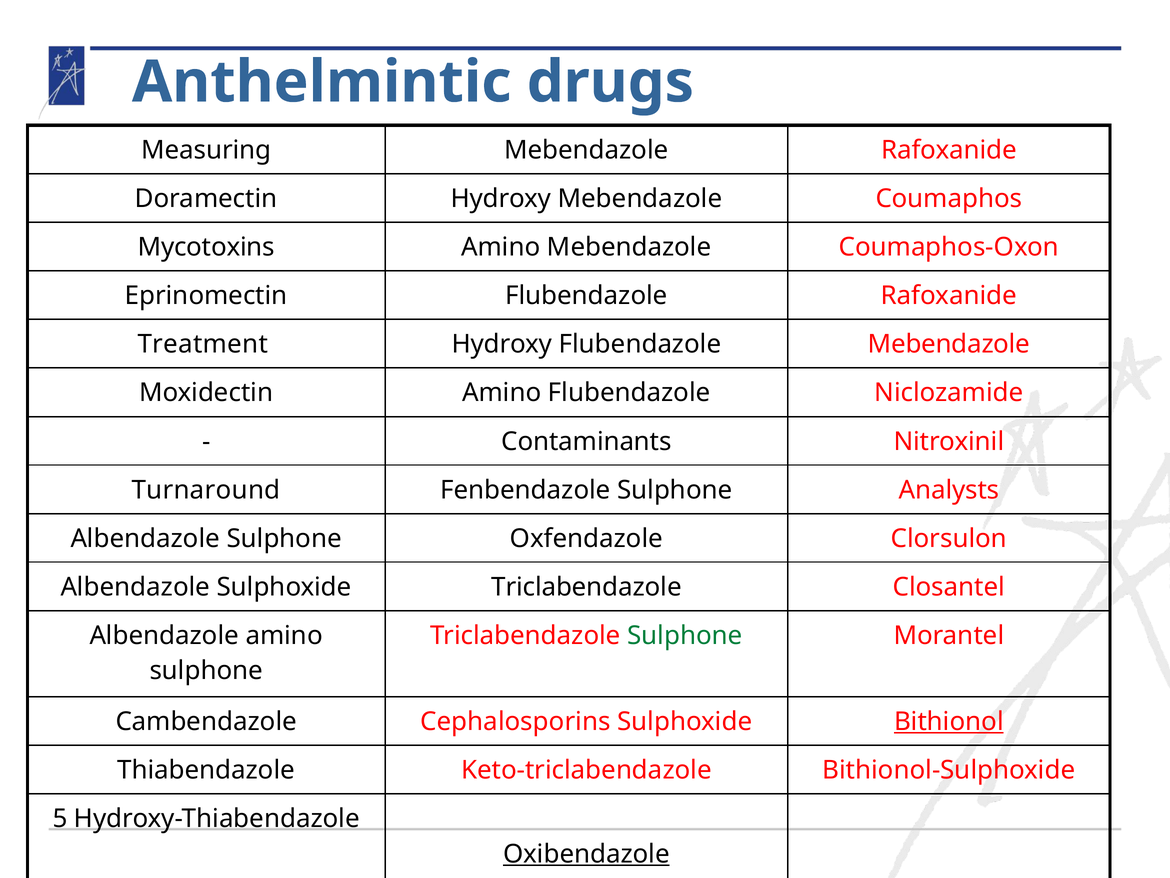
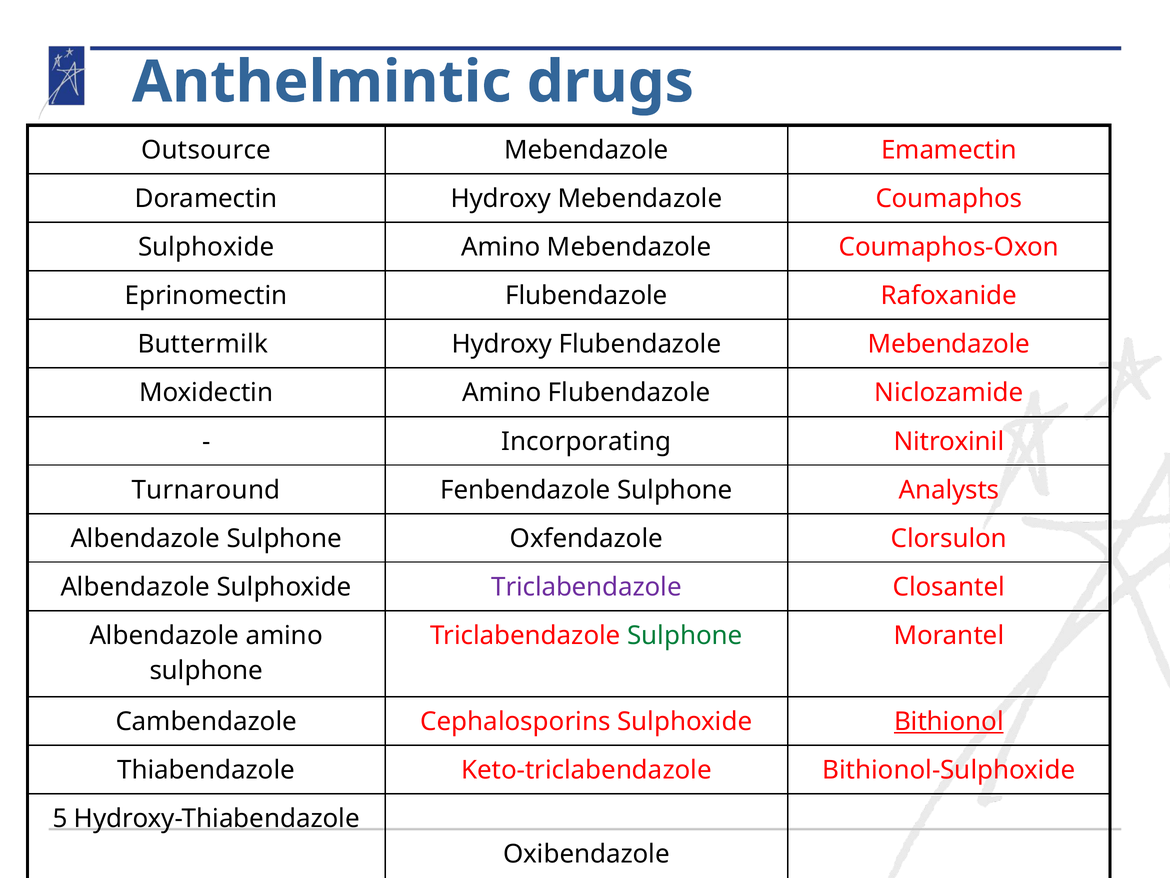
Measuring: Measuring -> Outsource (206, 150)
Mebendazole Rafoxanide: Rafoxanide -> Emamectin (949, 150)
Mycotoxins: Mycotoxins -> Sulphoxide (206, 247)
Treatment: Treatment -> Buttermilk (203, 344)
Contaminants: Contaminants -> Incorporating (586, 441)
Triclabendazole colour: black -> purple (586, 587)
Oxibendazole underline: present -> none (586, 854)
